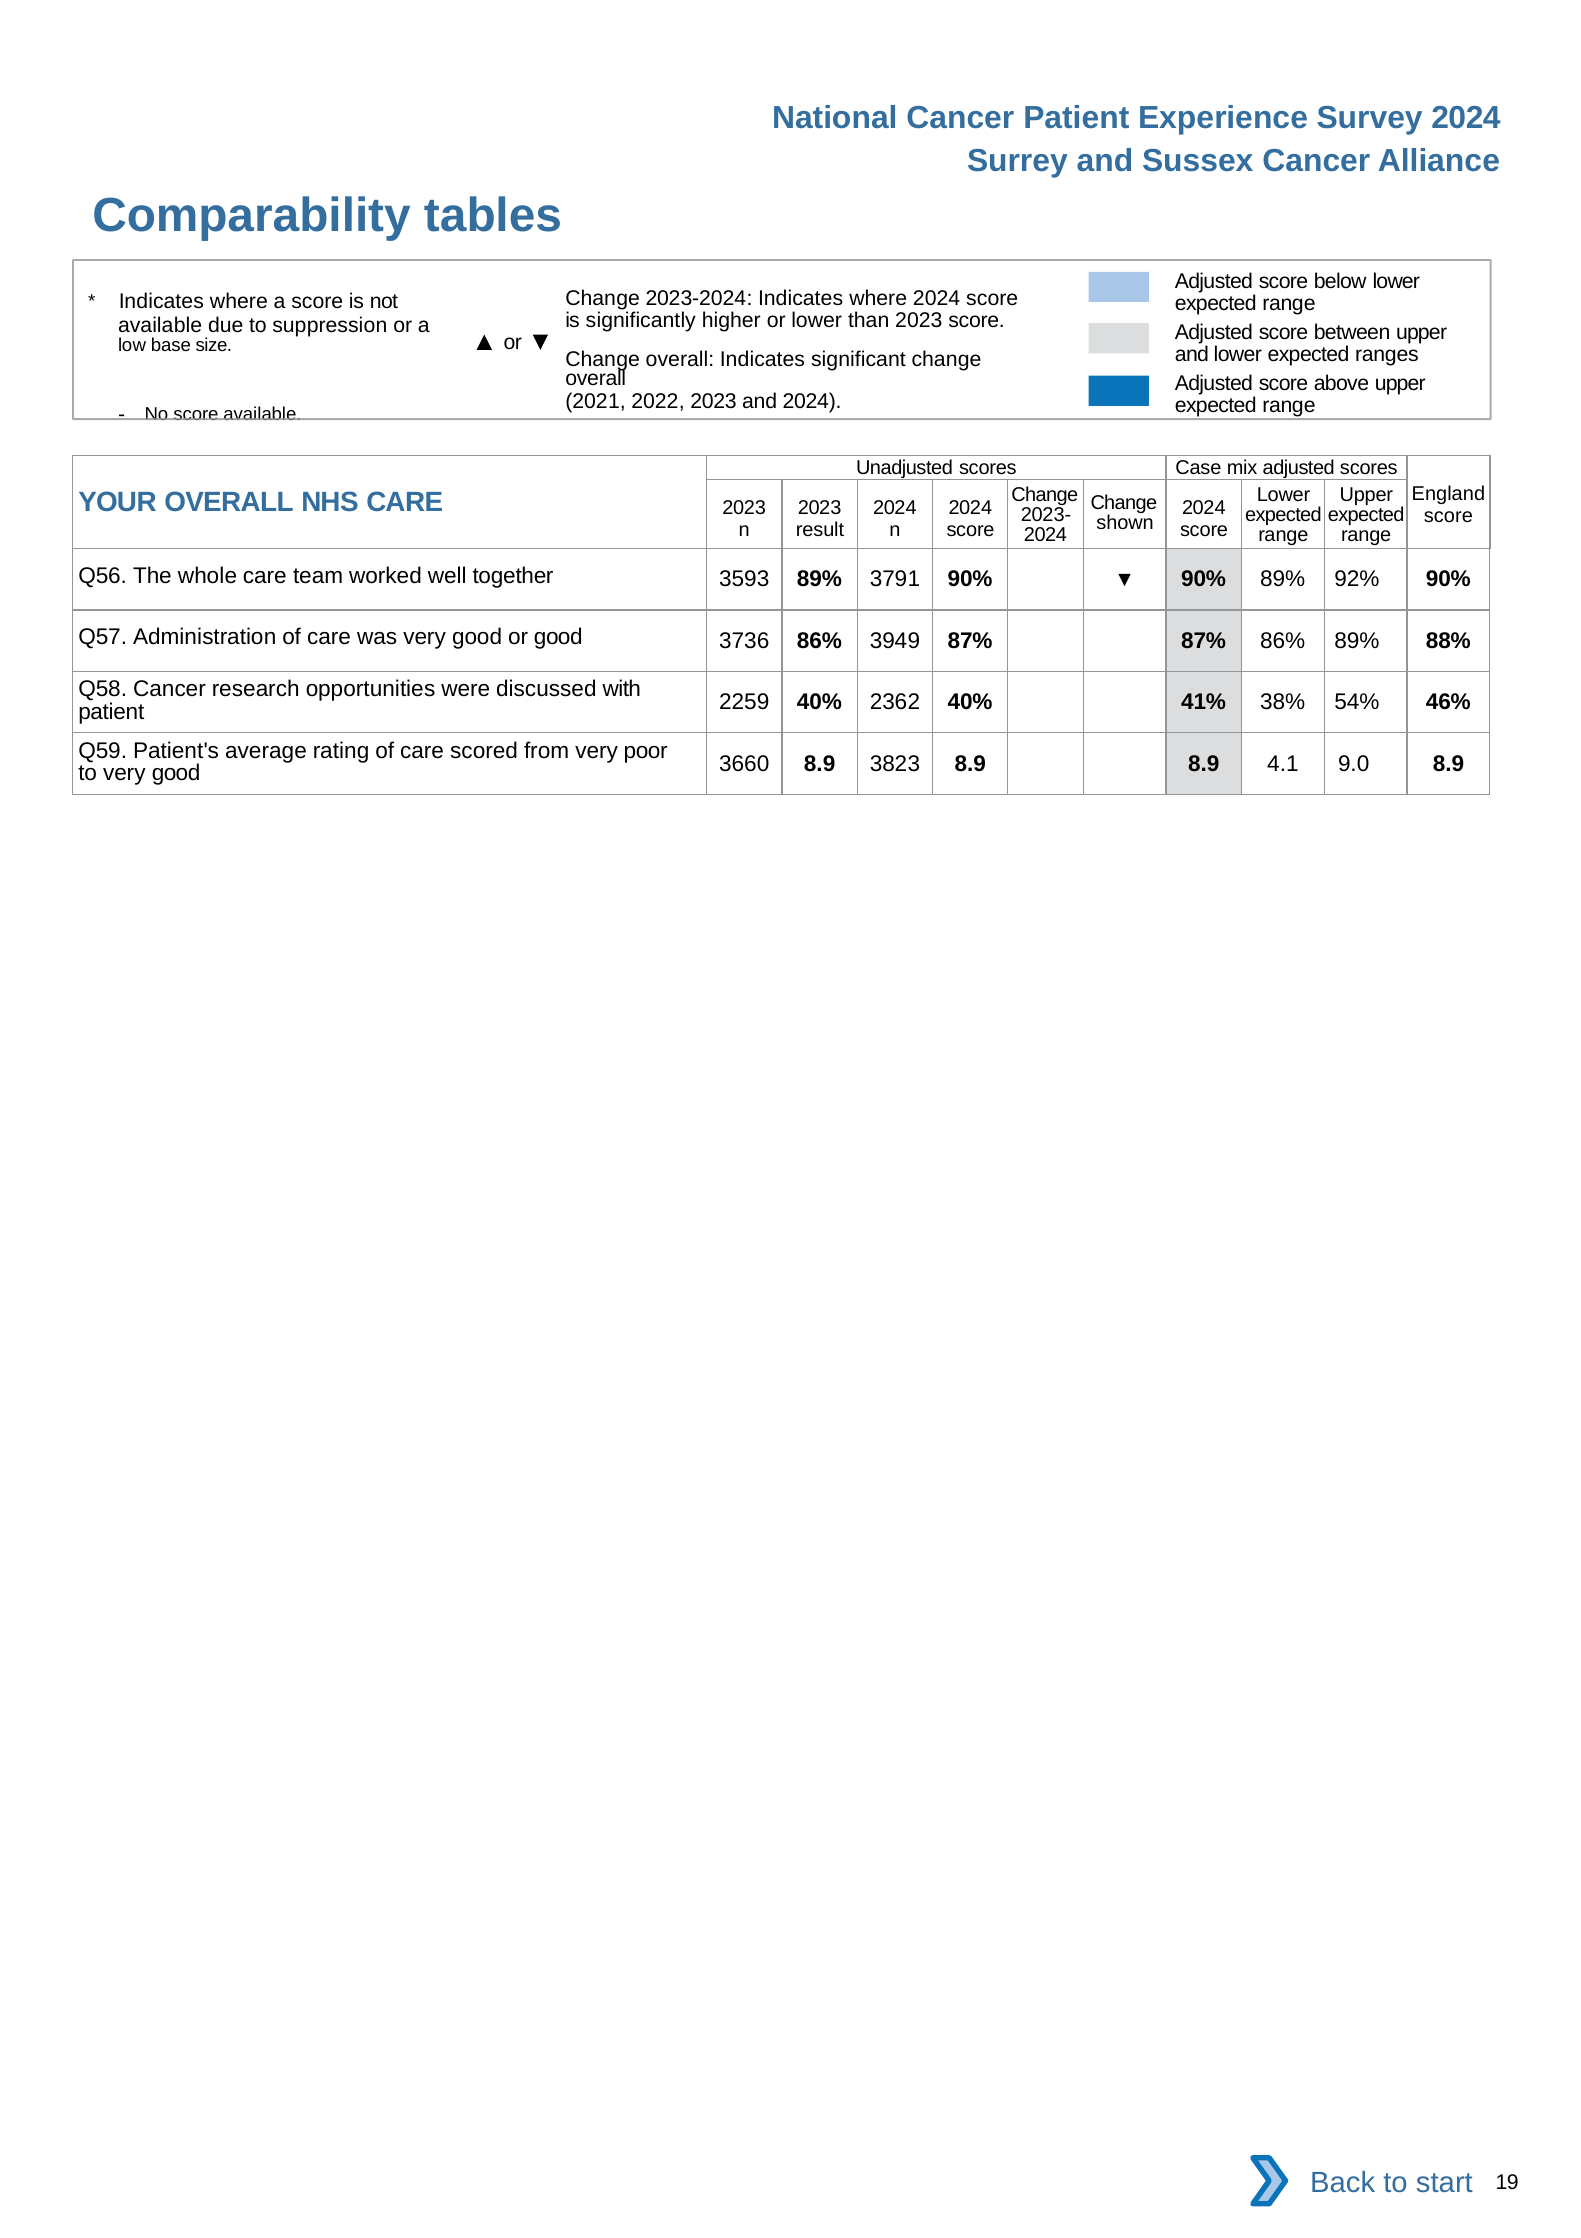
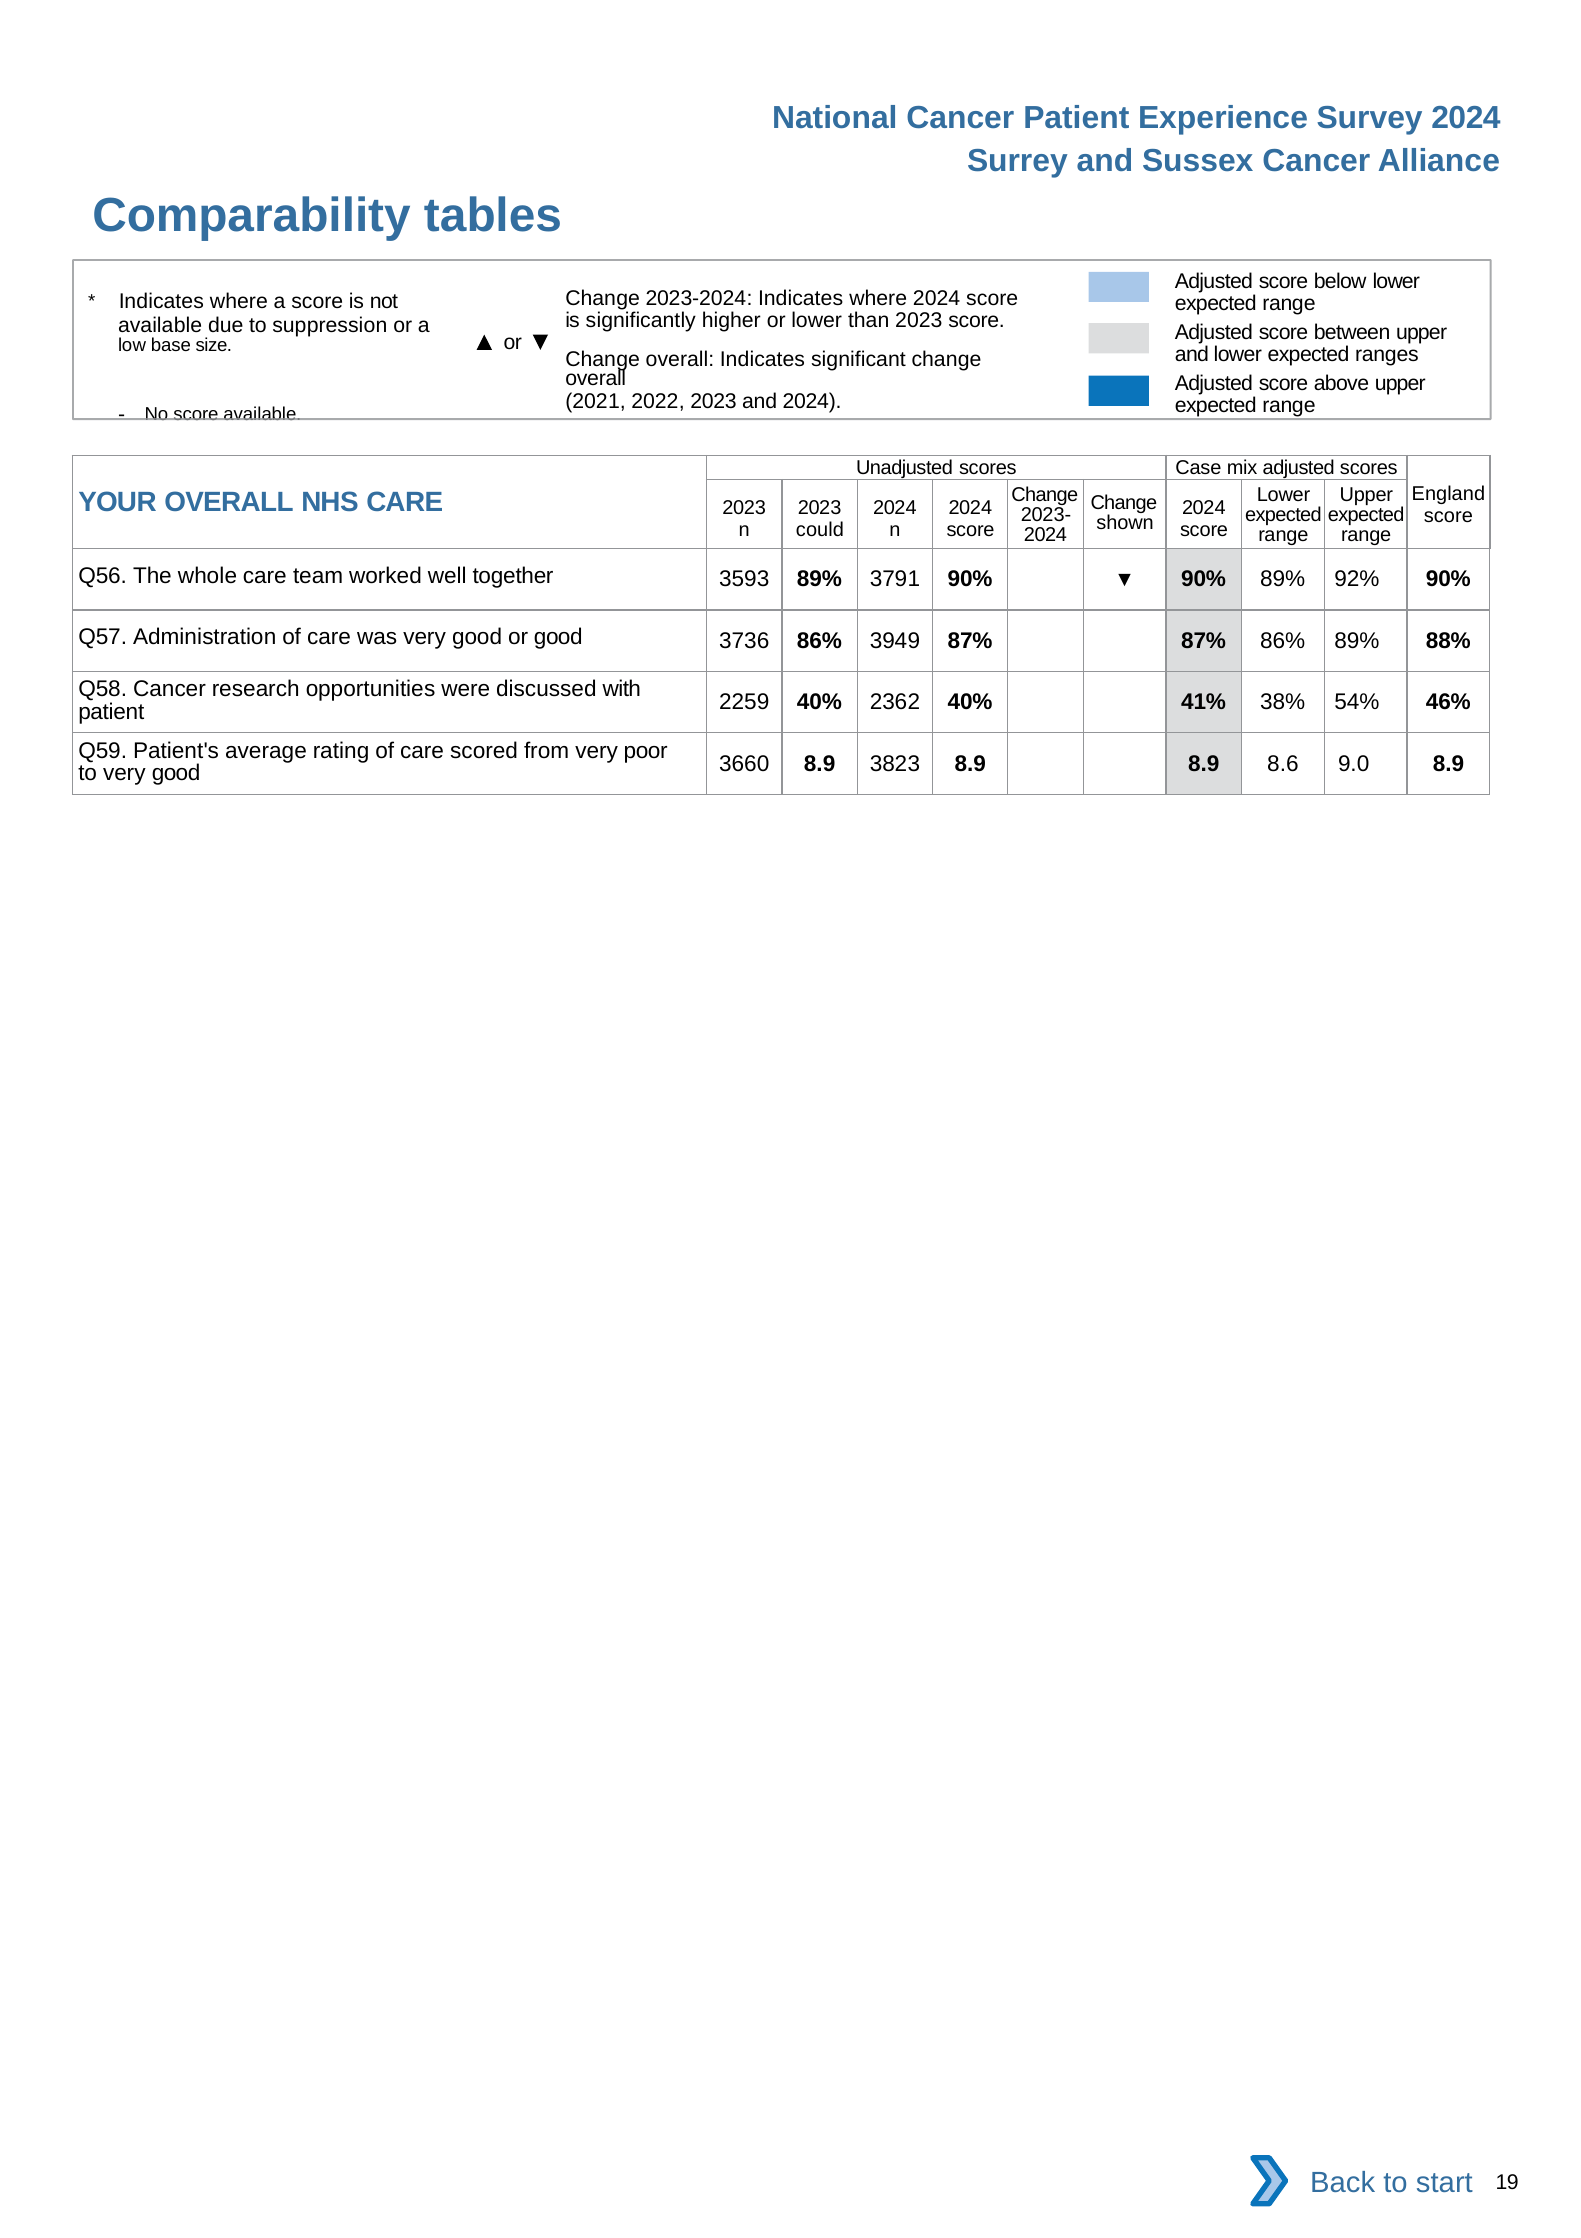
result: result -> could (820, 530)
4.1: 4.1 -> 8.6 (1283, 764)
